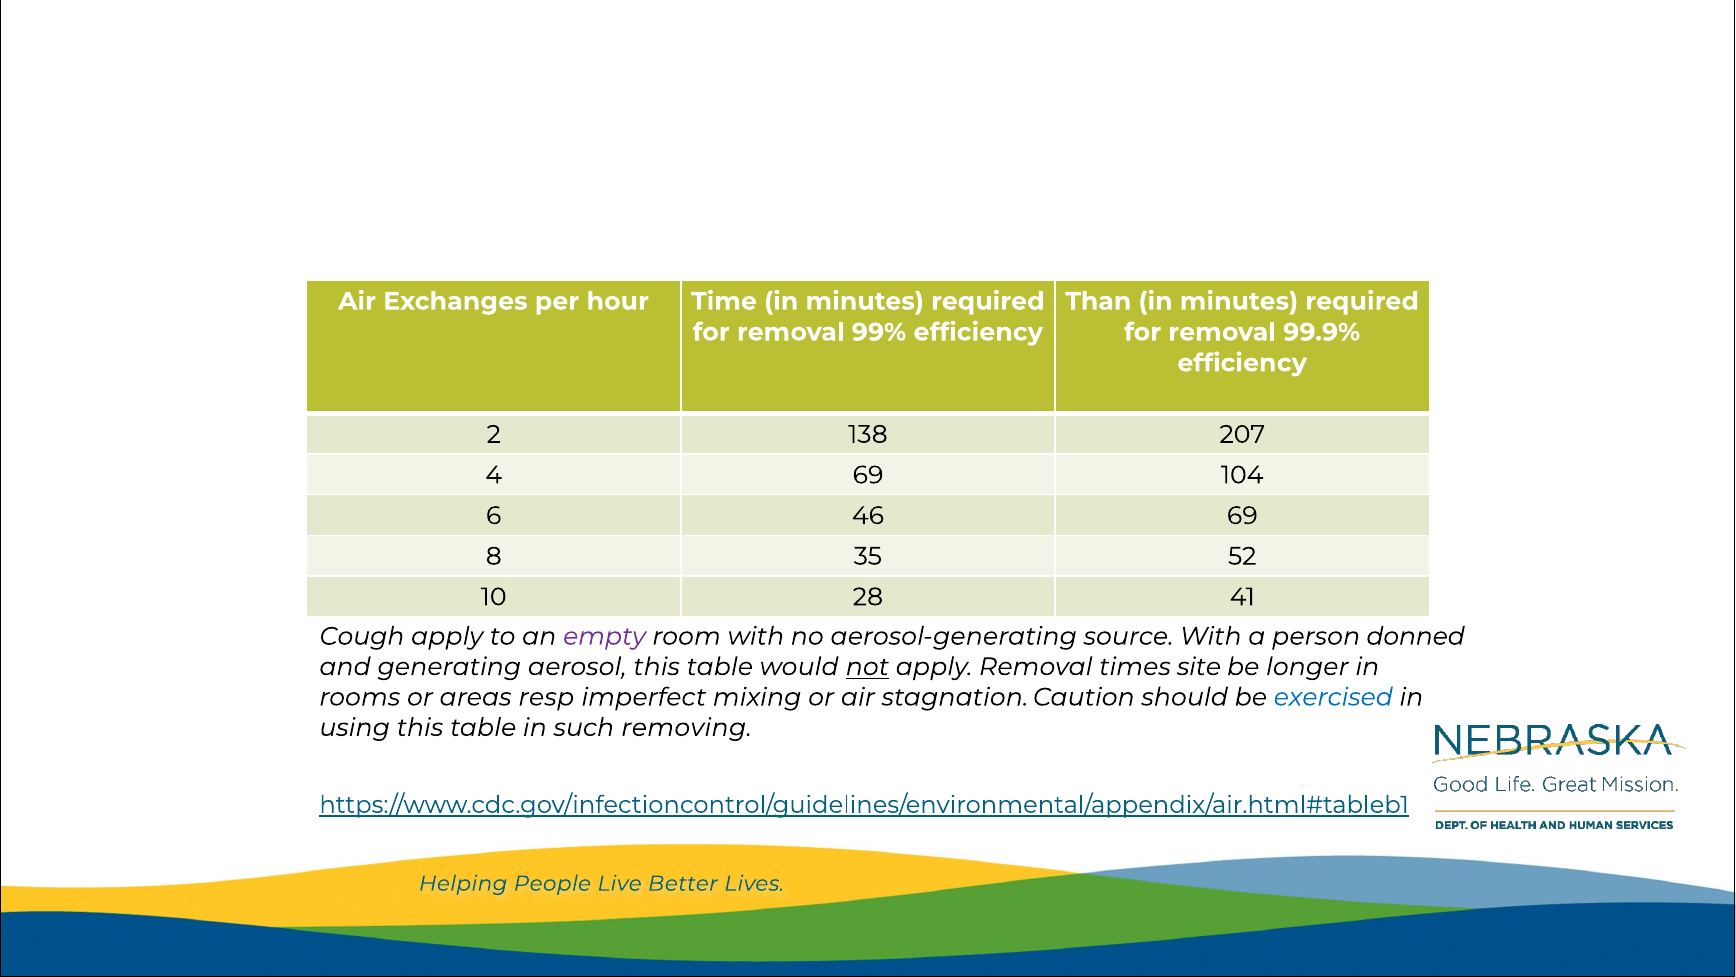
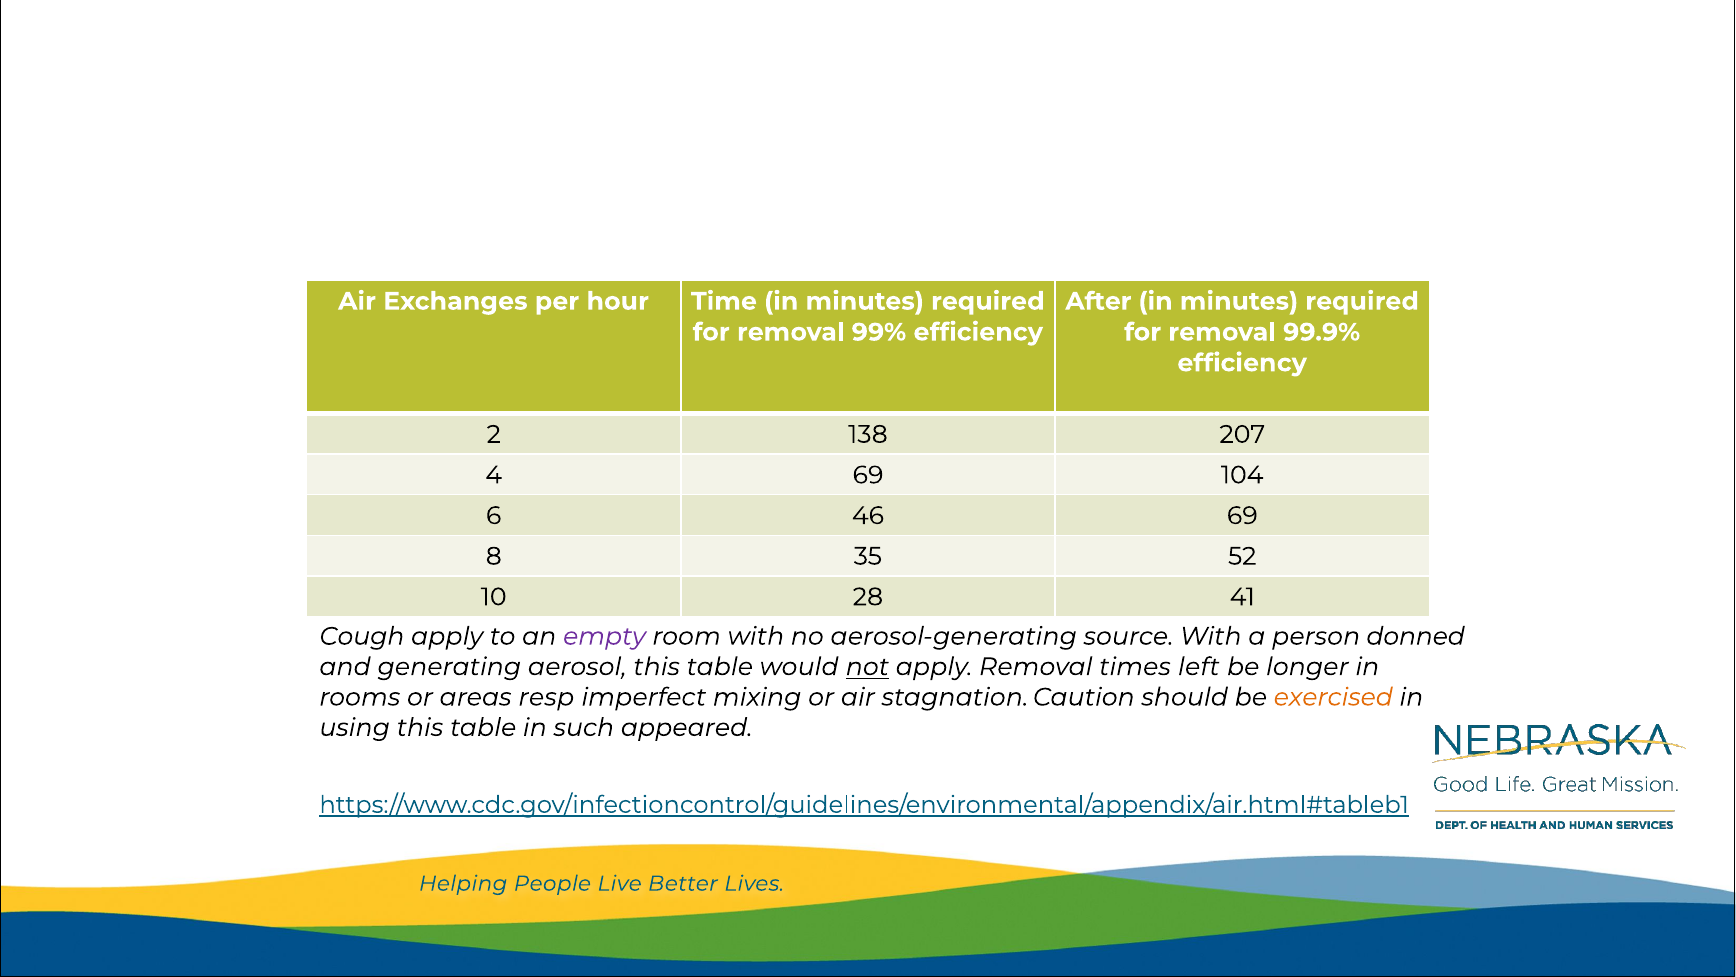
Than: Than -> After (1098, 301)
site: site -> left (1199, 666)
exercised colour: blue -> orange (1333, 697)
removing: removing -> appeared (687, 727)
